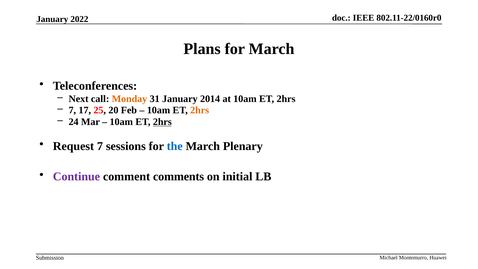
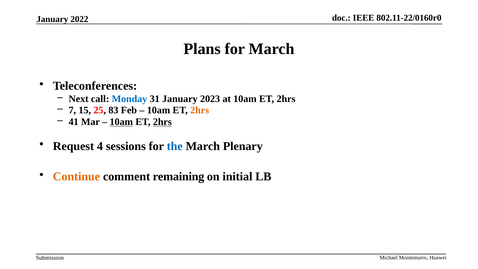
Monday colour: orange -> blue (129, 99)
2014: 2014 -> 2023 (210, 99)
17: 17 -> 15 (85, 110)
20: 20 -> 83 (113, 110)
24: 24 -> 41 (74, 122)
10am underline: none -> present (121, 122)
Request 7: 7 -> 4 (100, 146)
Continue colour: purple -> orange (76, 177)
comments: comments -> remaining (179, 177)
